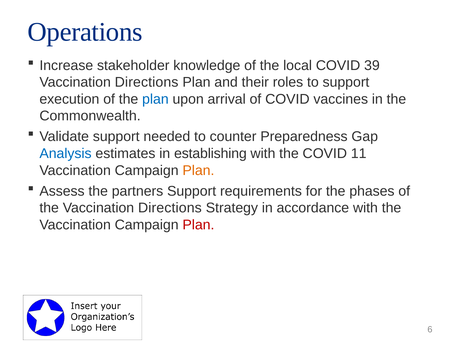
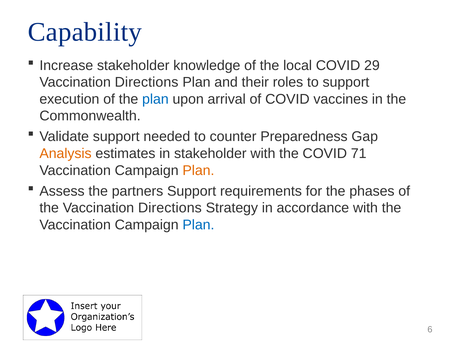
Operations: Operations -> Capability (85, 32)
39: 39 -> 29 (372, 65)
Analysis colour: blue -> orange (65, 154)
in establishing: establishing -> stakeholder (210, 154)
11: 11 -> 71 (359, 154)
Plan colour: red -> blue (198, 225)
